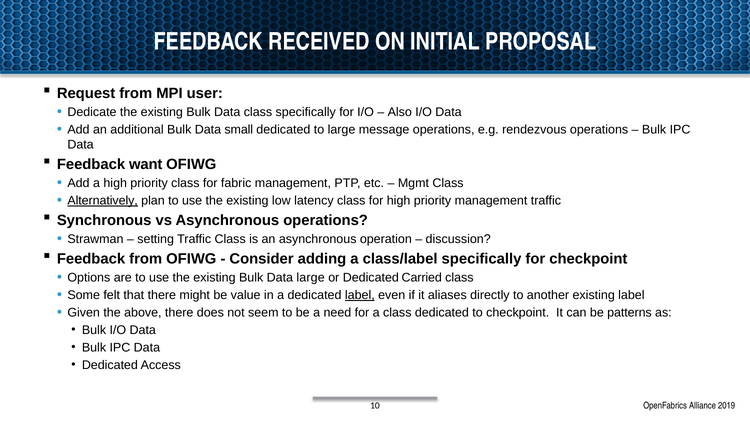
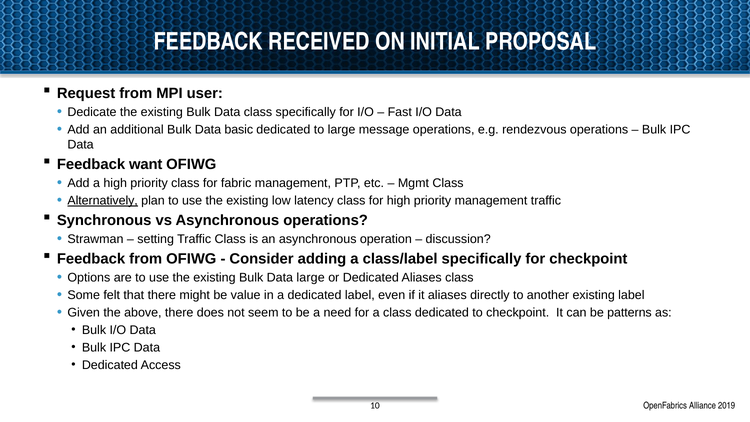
Also: Also -> Fast (400, 112)
small: small -> basic (239, 130)
Dedicated Carried: Carried -> Aliases (422, 277)
label underline: present -> none (360, 295)
